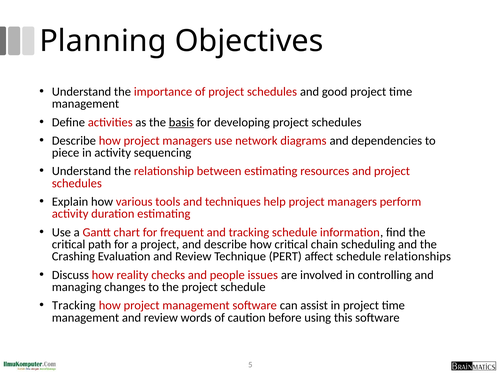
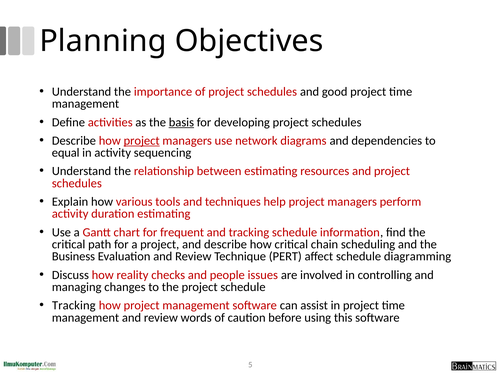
project underline: none -> present (142, 141)
piece: piece -> equal (66, 153)
Crashing: Crashing -> Business (73, 257)
relationships: relationships -> diagramming (418, 257)
